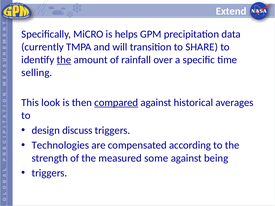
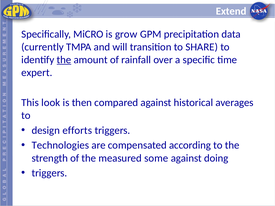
helps: helps -> grow (126, 34)
selling: selling -> expert (37, 73)
compared underline: present -> none (116, 103)
discuss: discuss -> efforts (77, 130)
being: being -> doing (216, 158)
